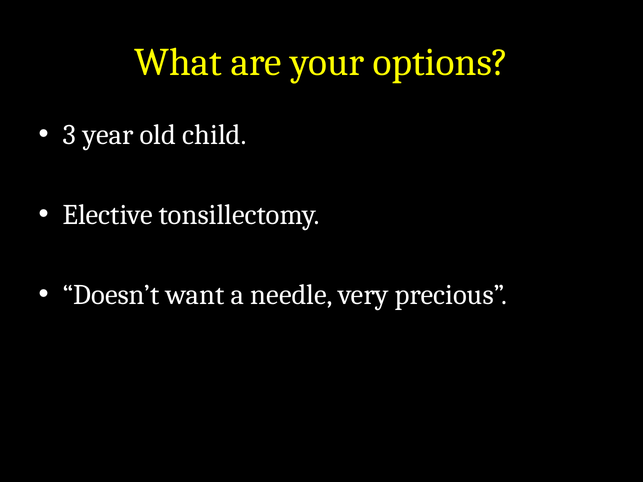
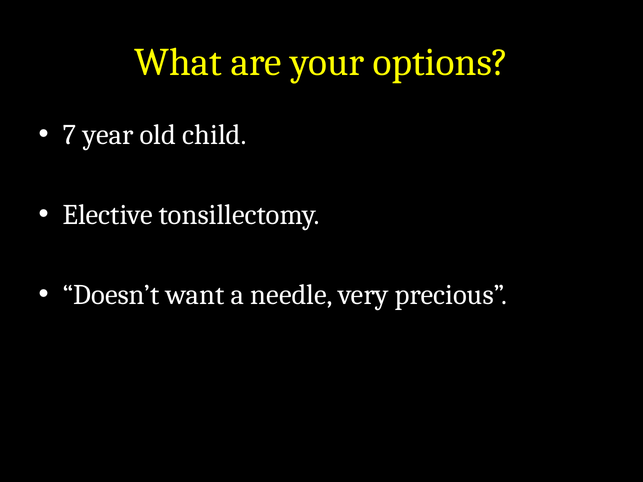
3: 3 -> 7 (69, 135)
